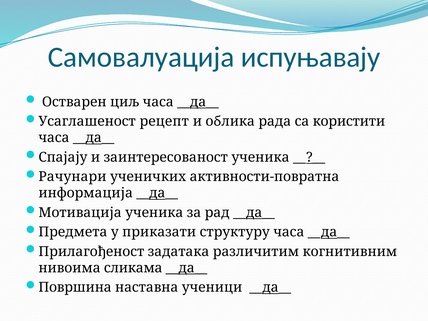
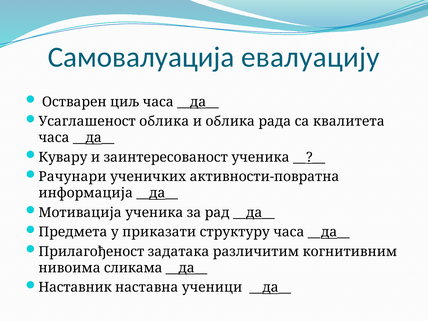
испуњавају: испуњавају -> евалуацију (310, 57)
Усаглашеност рецепт: рецепт -> облика (164, 121)
користити: користити -> квалитета (349, 121)
Спајају: Спајају -> Кувару (63, 157)
Површина: Површина -> Наставник (75, 287)
